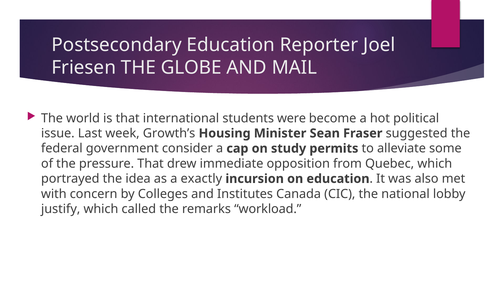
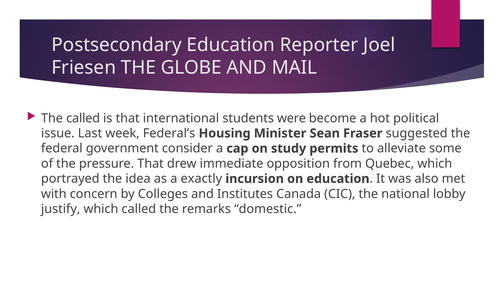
The world: world -> called (83, 118)
Growth’s: Growth’s -> Federal’s (169, 133)
workload: workload -> domestic (268, 209)
